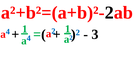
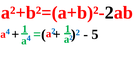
3: 3 -> 5 (95, 34)
